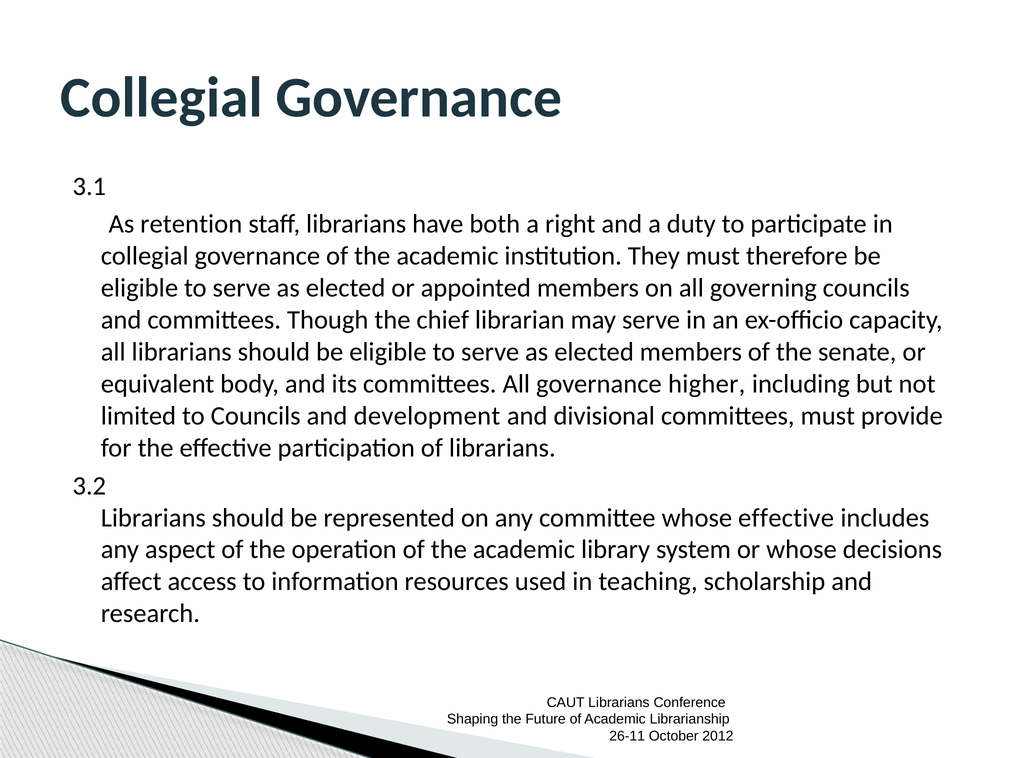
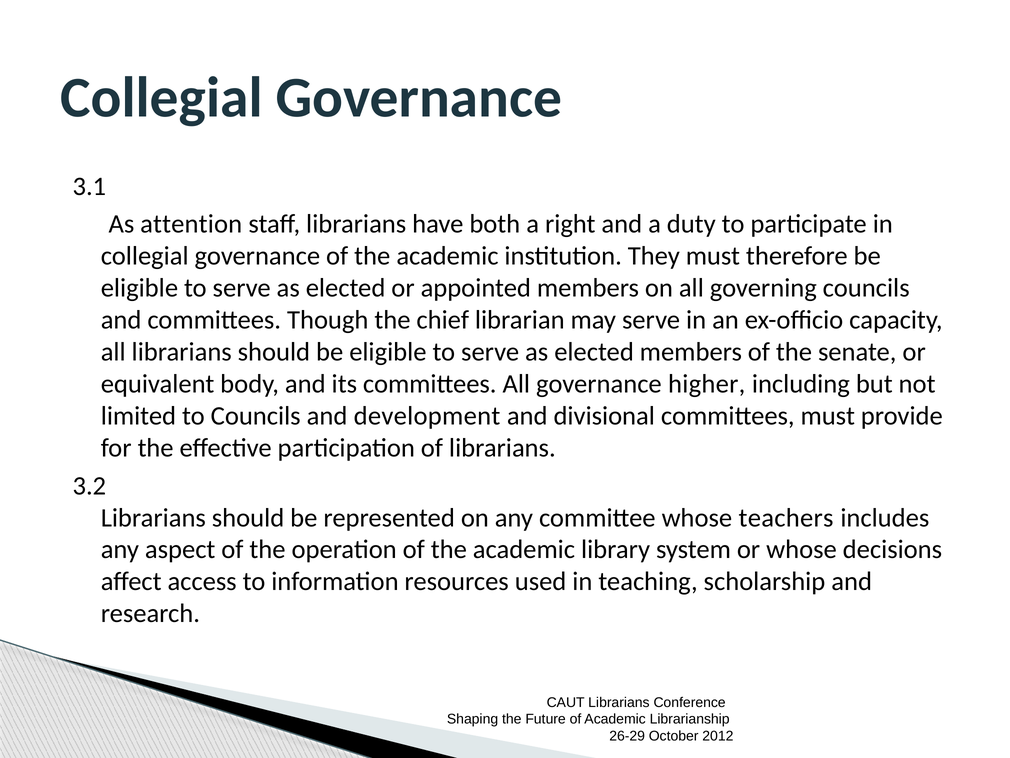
retention: retention -> attention (191, 224)
whose effective: effective -> teachers (786, 517)
26-11: 26-11 -> 26-29 (627, 736)
